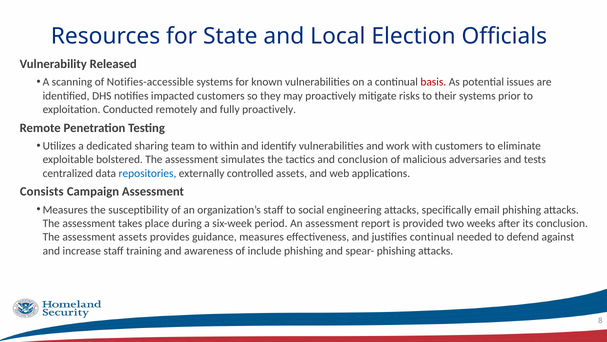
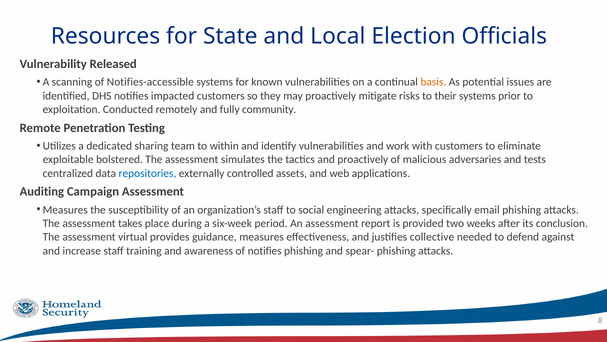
basis colour: red -> orange (433, 82)
fully proactively: proactively -> community (269, 109)
and conclusion: conclusion -> proactively (363, 159)
Consists: Consists -> Auditing (42, 191)
assessment assets: assets -> virtual (133, 237)
justifies continual: continual -> collective (432, 237)
of include: include -> notifies (265, 251)
